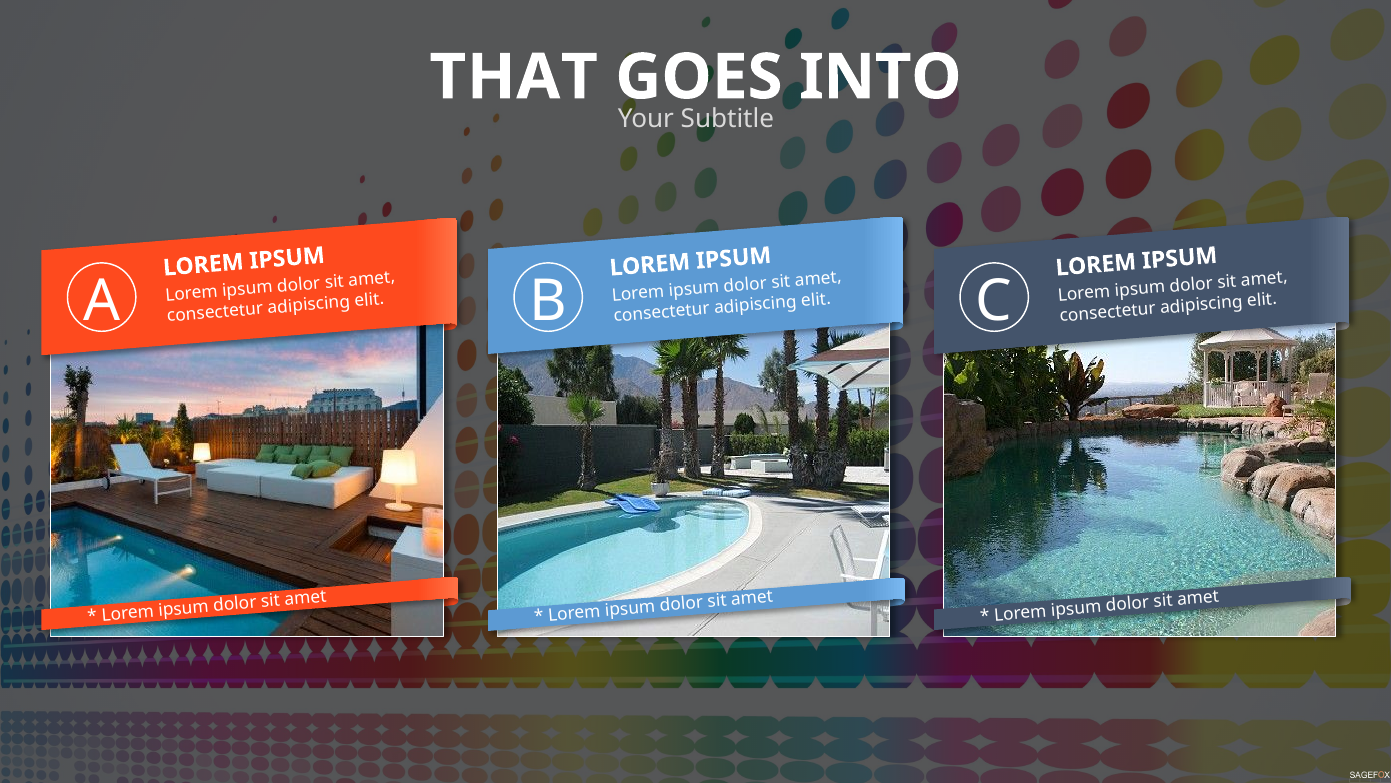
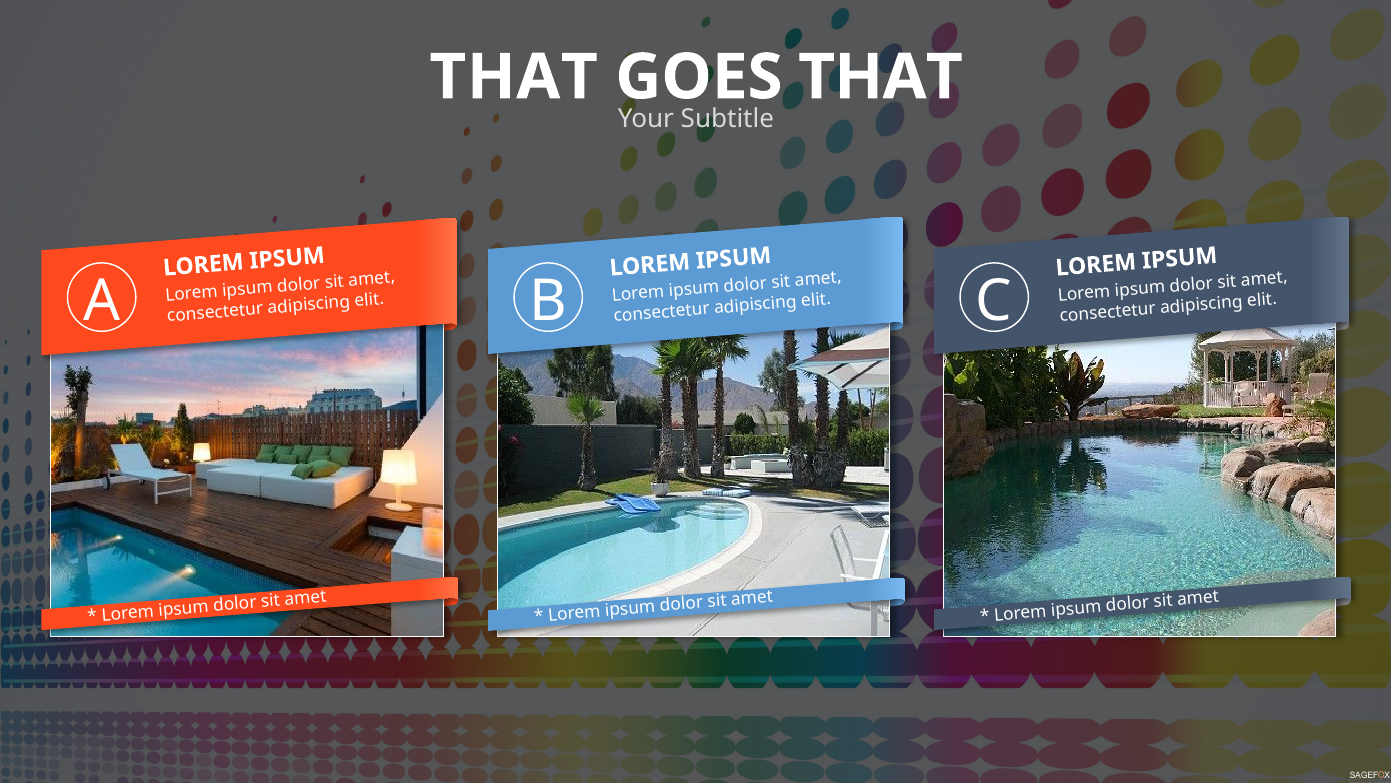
INTO: INTO -> THAT (880, 77)
